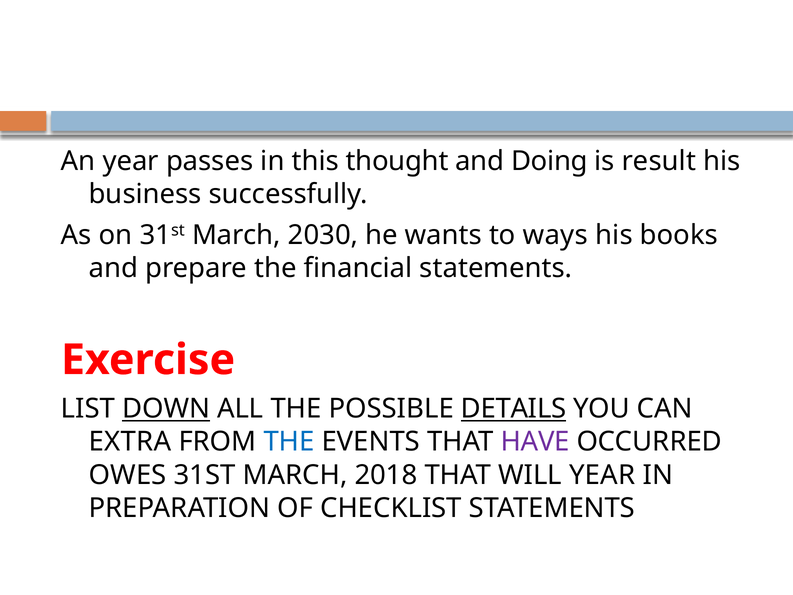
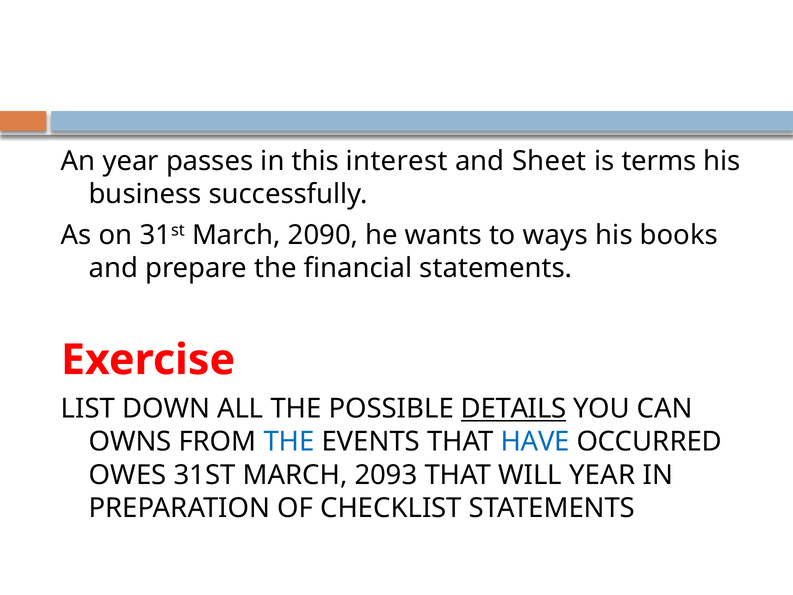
thought: thought -> interest (397, 161)
Doing: Doing -> Sheet (549, 161)
result: result -> terms (659, 161)
2030: 2030 -> 2090 (323, 235)
DOWN underline: present -> none (166, 409)
EXTRA: EXTRA -> OWNS (130, 442)
HAVE colour: purple -> blue (535, 442)
2018: 2018 -> 2093 (386, 475)
